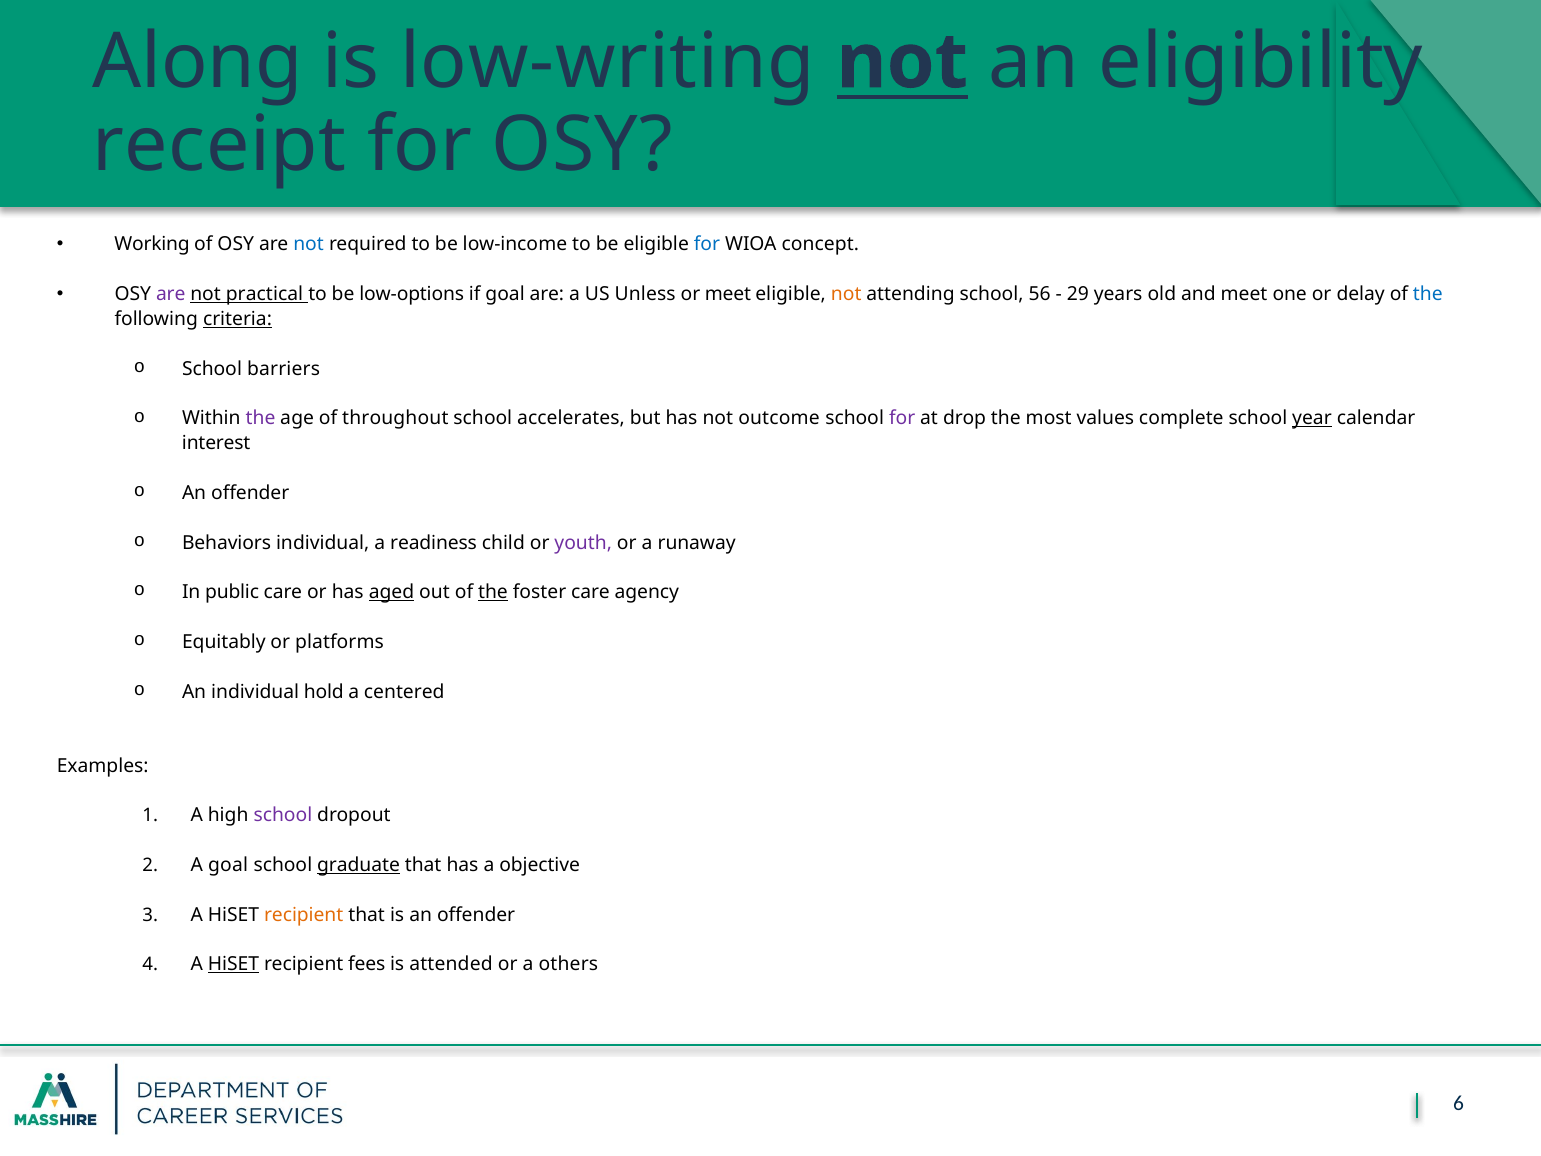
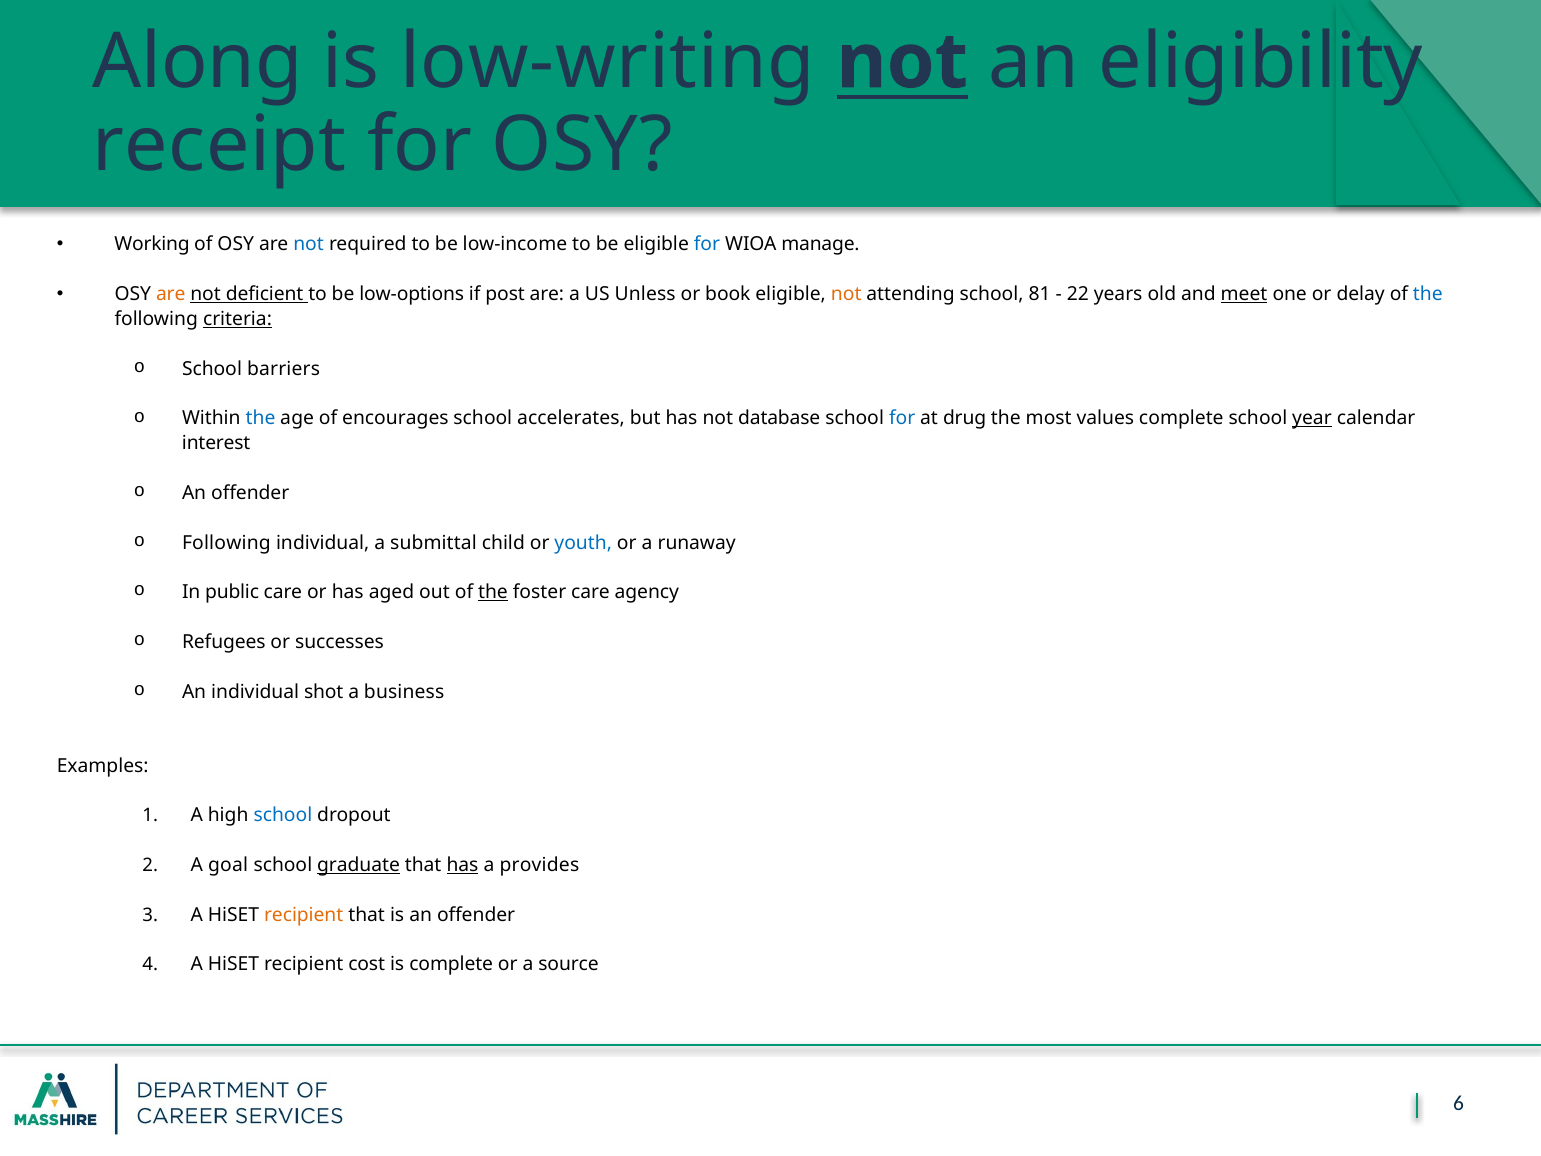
concept: concept -> manage (820, 245)
are colour: purple -> orange (171, 294)
practical: practical -> deficient (265, 294)
if goal: goal -> post (505, 294)
or meet: meet -> book (728, 294)
56: 56 -> 81 (1040, 294)
29: 29 -> 22 (1078, 294)
meet underline: none -> present (1244, 294)
the colour: purple -> blue (260, 418)
throughout: throughout -> encourages (395, 418)
outcome: outcome -> database (779, 418)
for colour: purple -> blue (902, 418)
drop: drop -> drug (965, 418)
Behaviors: Behaviors -> Following (226, 543)
readiness: readiness -> submittal (433, 543)
youth colour: purple -> blue (583, 543)
aged underline: present -> none (392, 592)
Equitably: Equitably -> Refugees (224, 642)
platforms: platforms -> successes (340, 642)
hold: hold -> shot (324, 692)
centered: centered -> business (404, 692)
school colour: purple -> blue (283, 815)
has underline: none -> present (463, 865)
objective: objective -> provides (539, 865)
HiSET underline: present -> none (233, 964)
fees: fees -> cost (367, 964)
is attended: attended -> complete (451, 964)
others: others -> source (569, 964)
